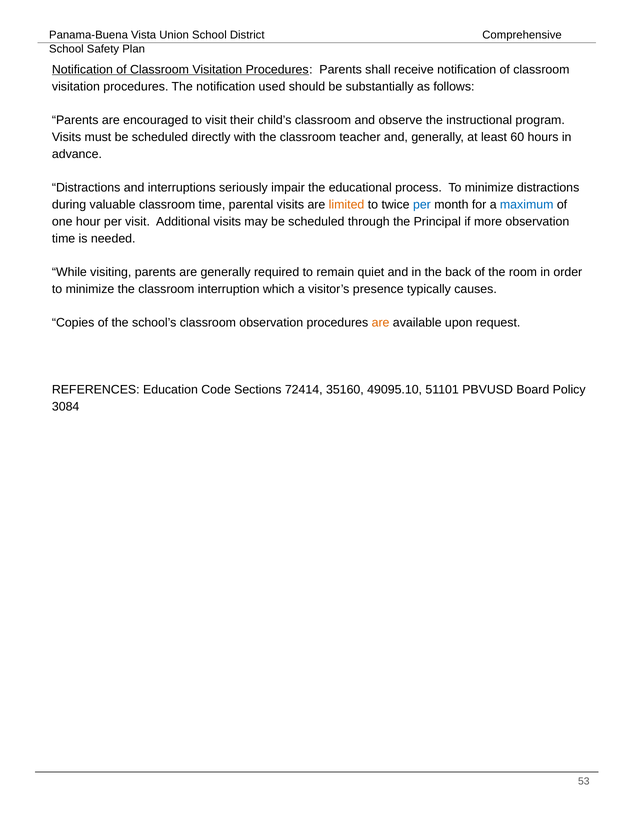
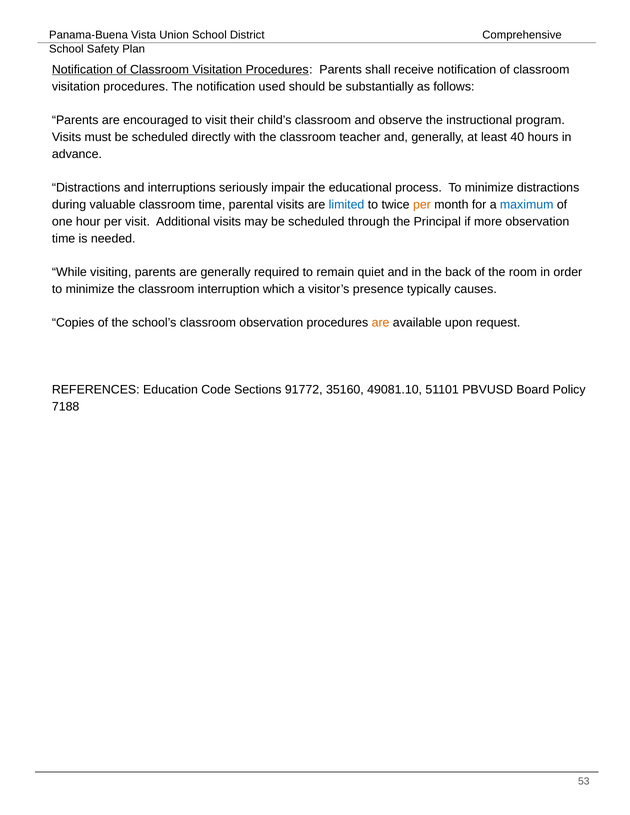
60: 60 -> 40 (517, 137)
limited colour: orange -> blue (347, 205)
per colour: blue -> orange (422, 205)
72414: 72414 -> 91772 (304, 390)
49095.10: 49095.10 -> 49081.10 (395, 390)
3084: 3084 -> 7188 (66, 407)
